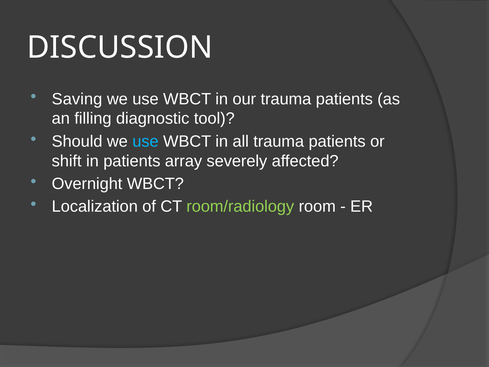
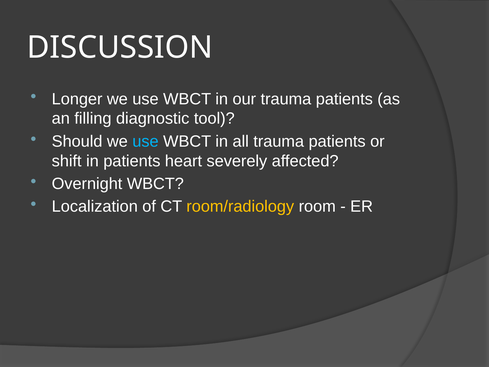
Saving: Saving -> Longer (77, 99)
array: array -> heart (183, 161)
room/radiology colour: light green -> yellow (240, 206)
